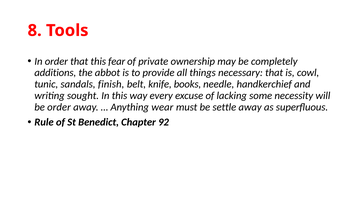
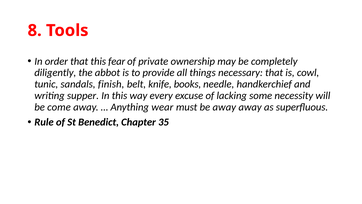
additions: additions -> diligently (55, 73)
sought: sought -> supper (83, 95)
be order: order -> come (59, 107)
be settle: settle -> away (224, 107)
92: 92 -> 35 (164, 122)
